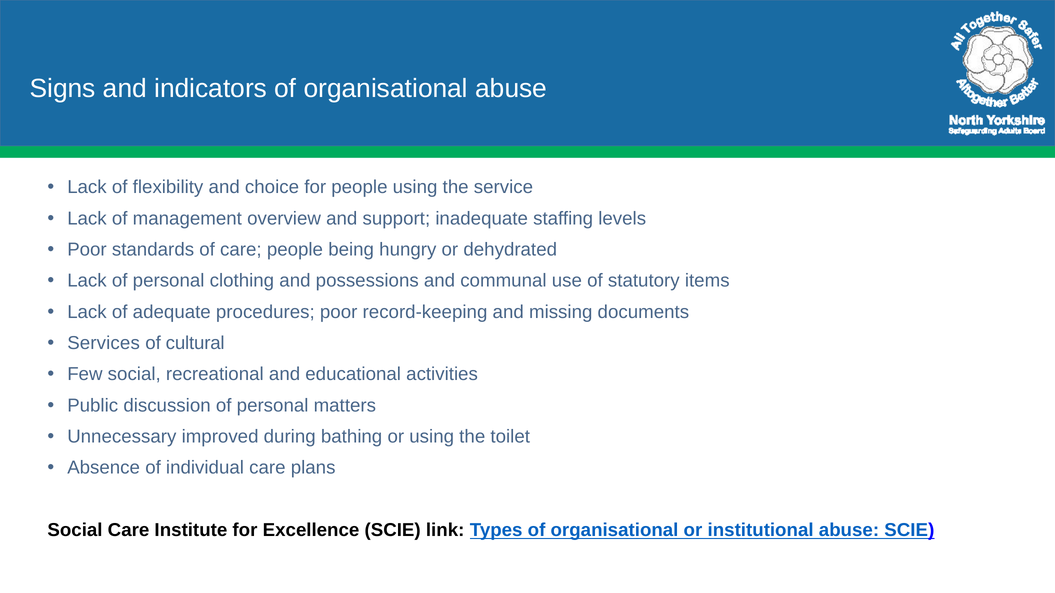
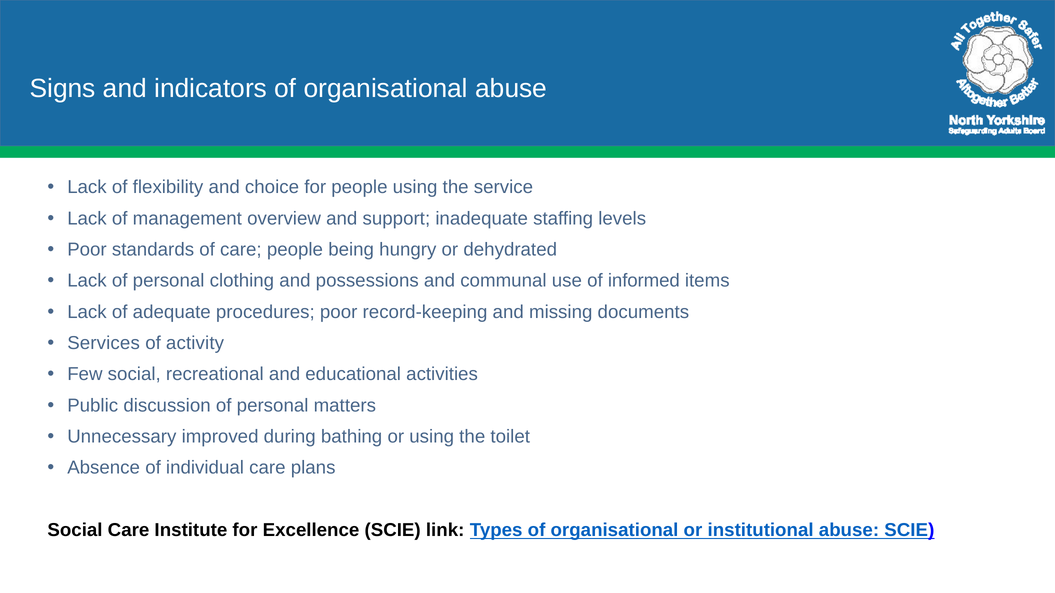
statutory: statutory -> informed (644, 281)
cultural: cultural -> activity (195, 343)
